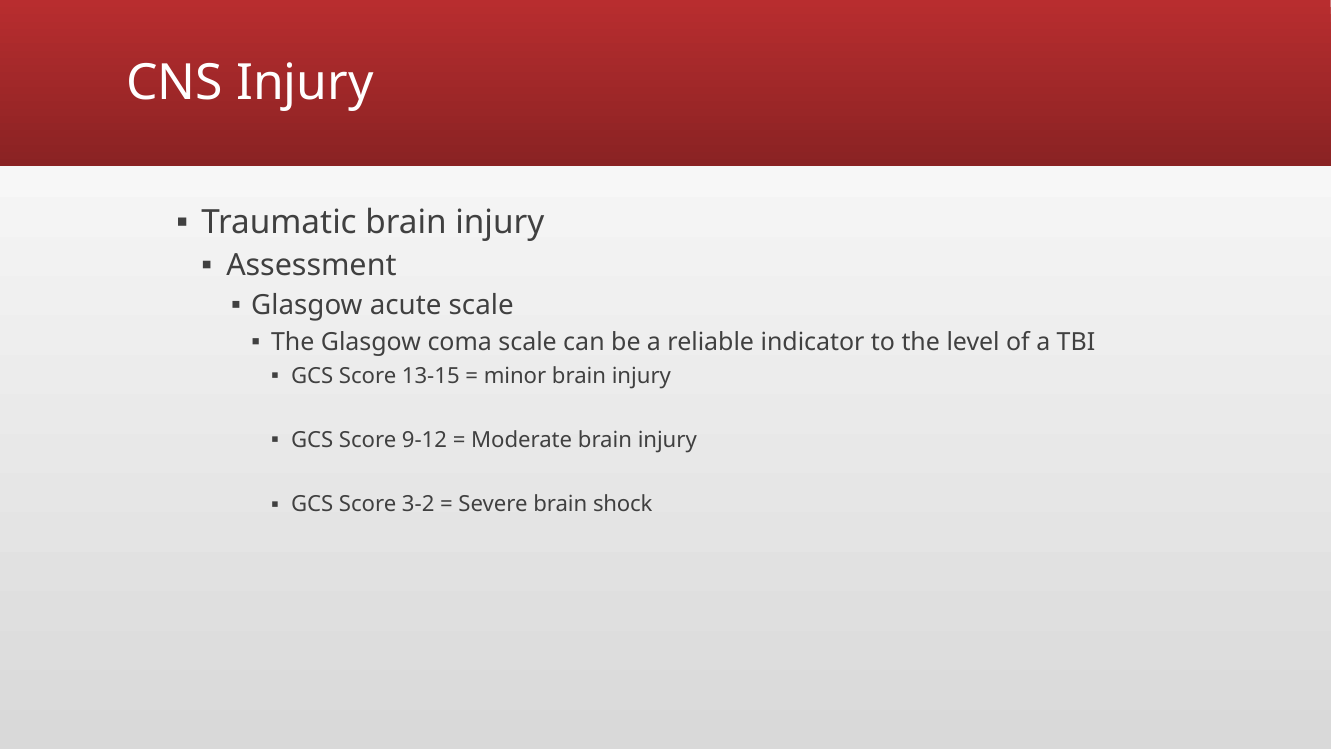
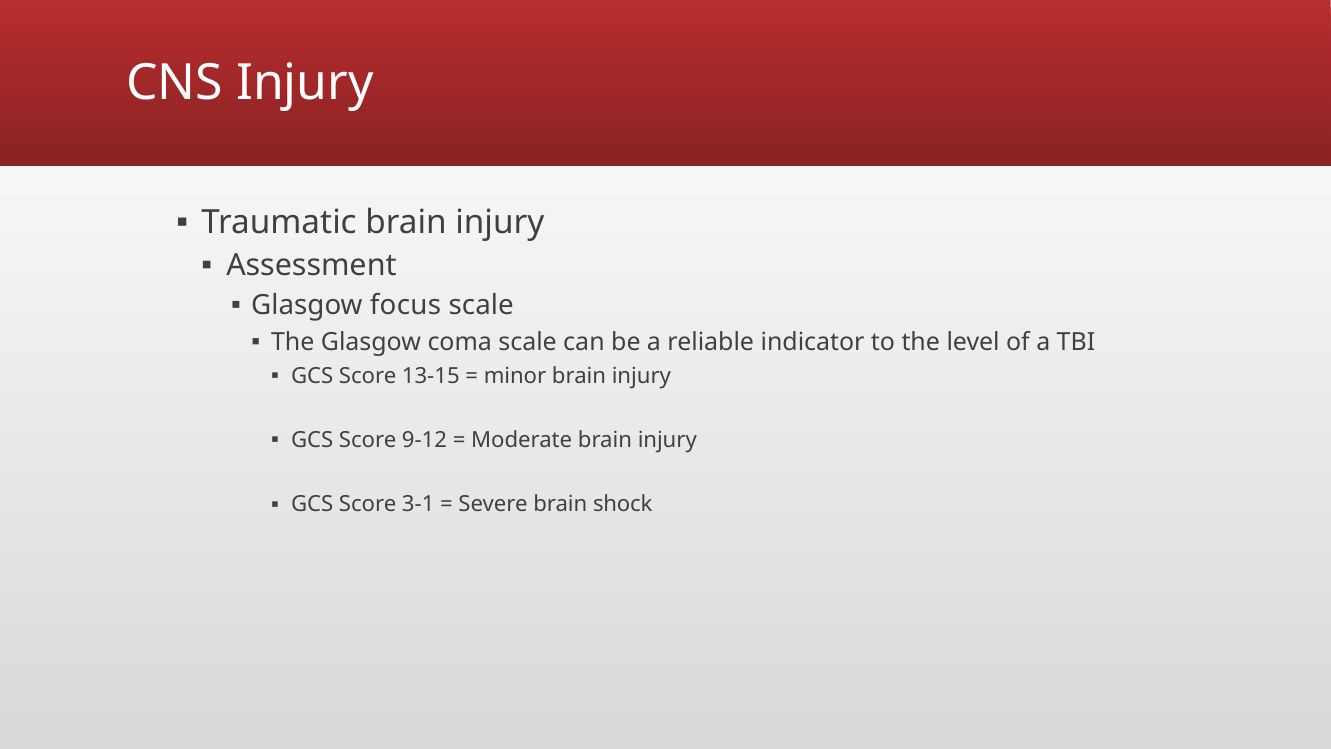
acute: acute -> focus (405, 305)
3-2: 3-2 -> 3-1 (418, 504)
